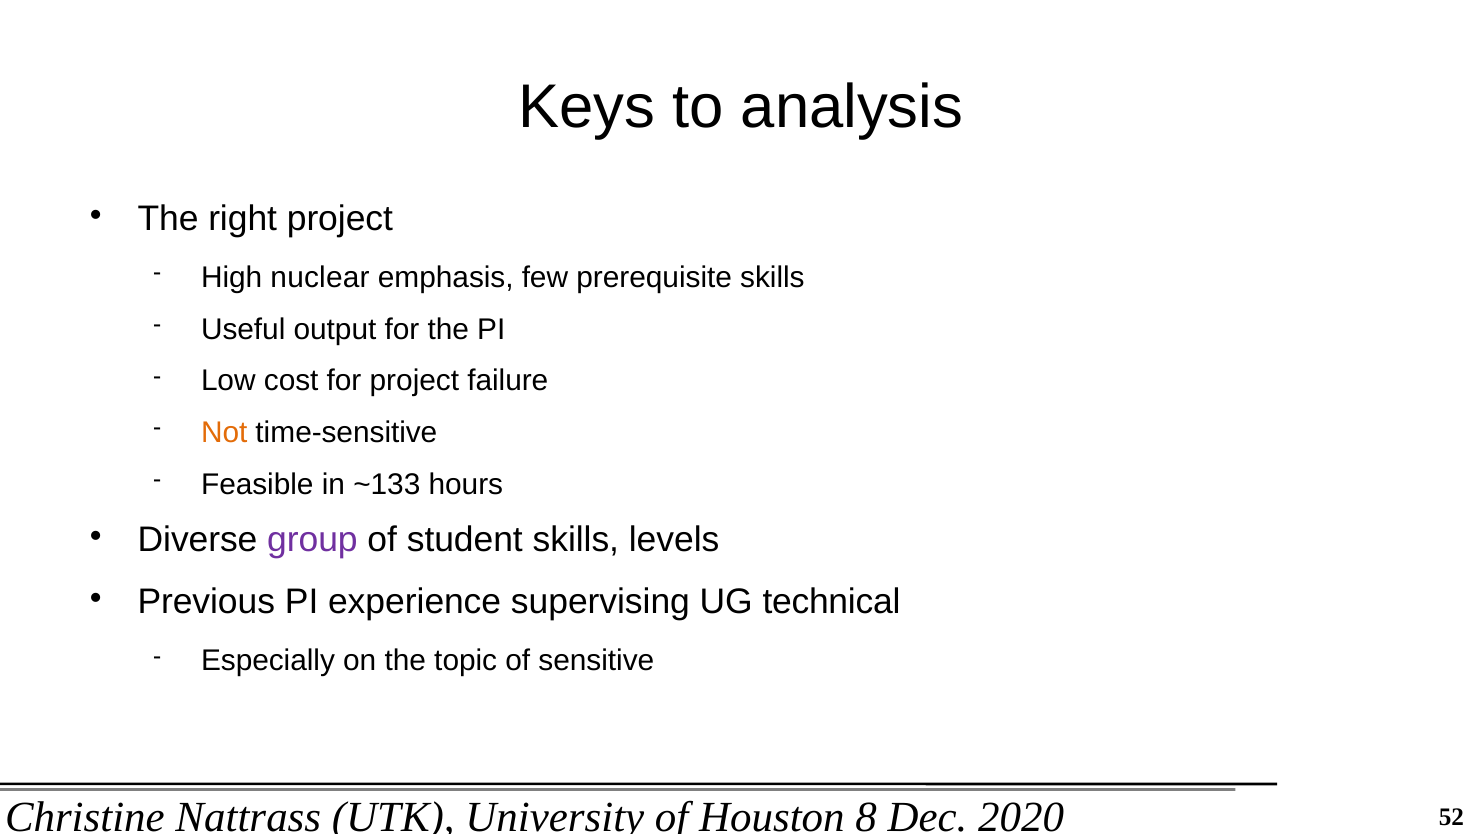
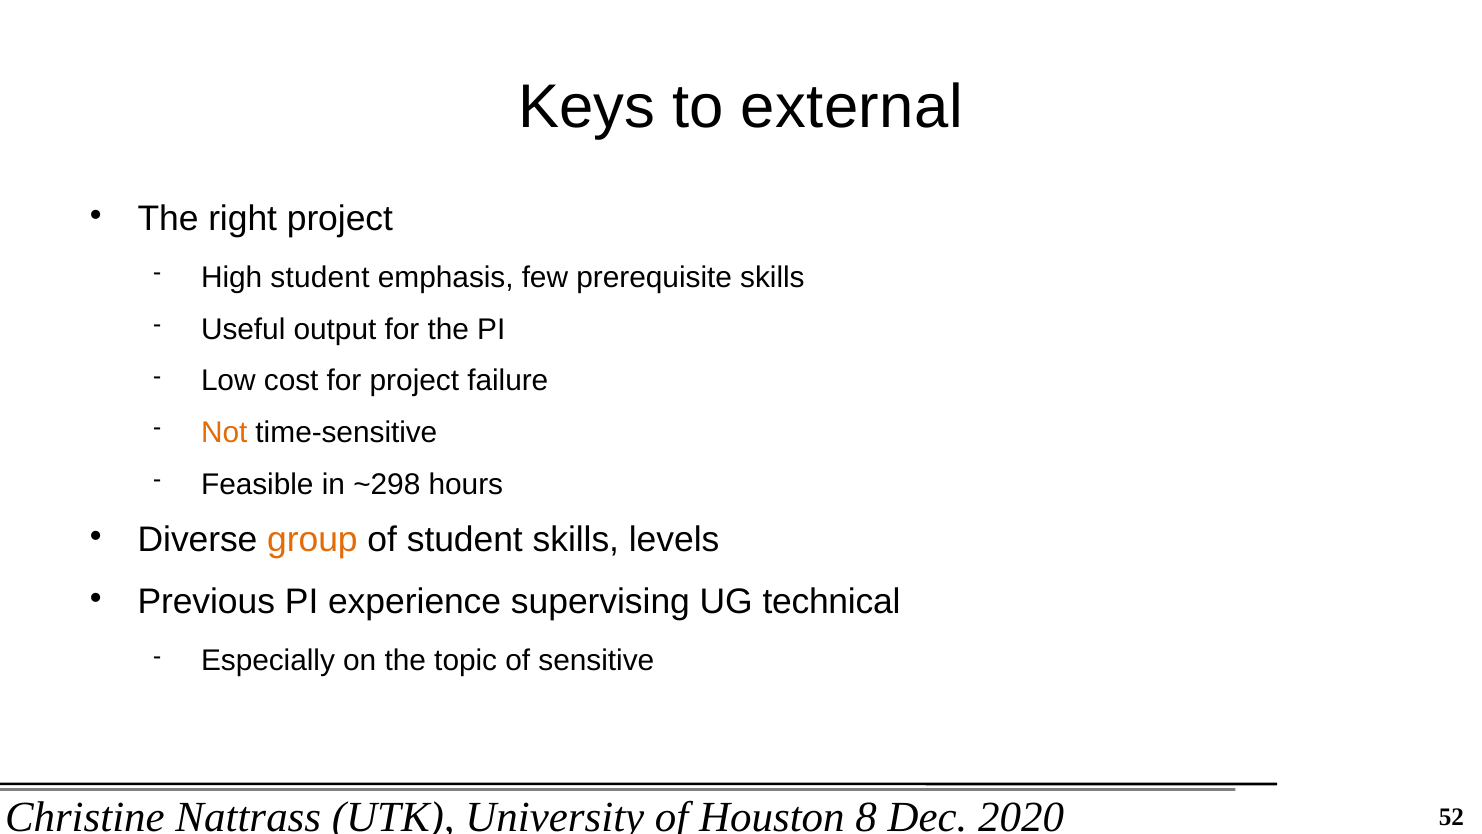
analysis: analysis -> external (852, 107)
High nuclear: nuclear -> student (320, 277)
~133: ~133 -> ~298 (387, 484)
group colour: purple -> orange (312, 540)
